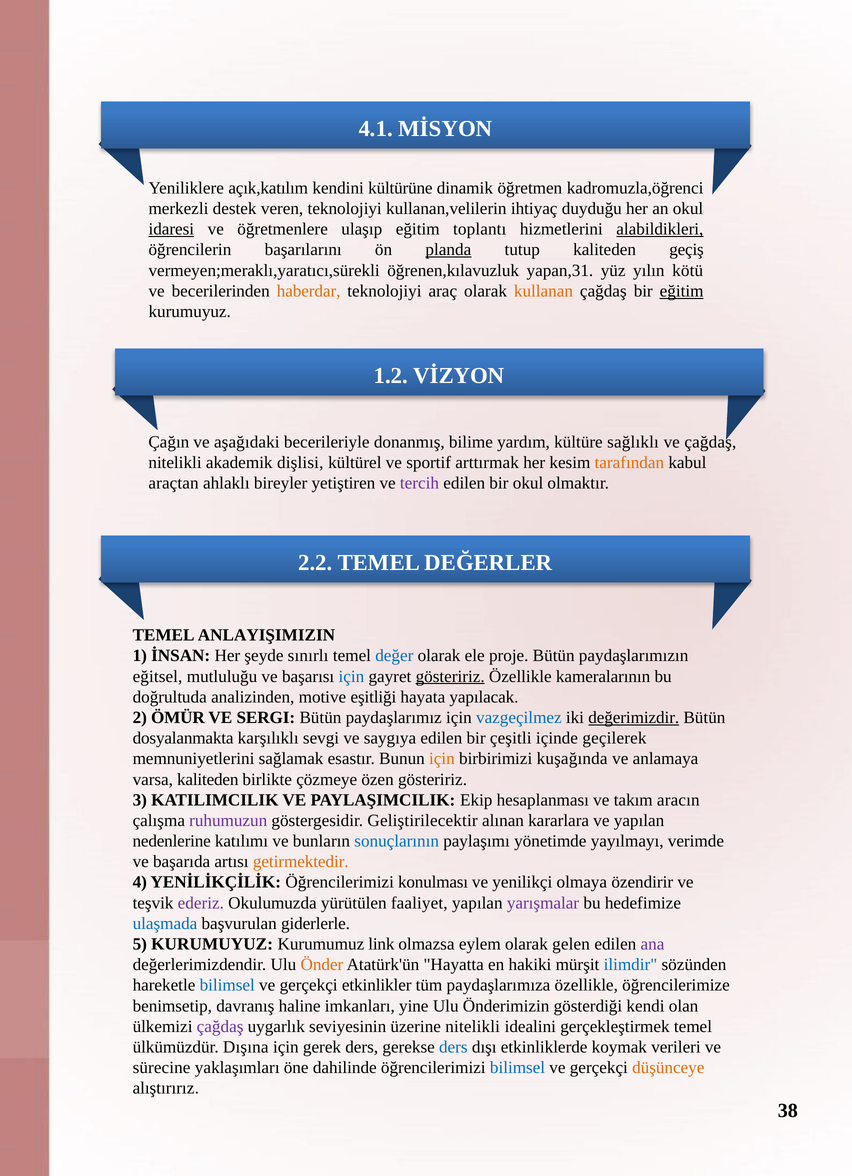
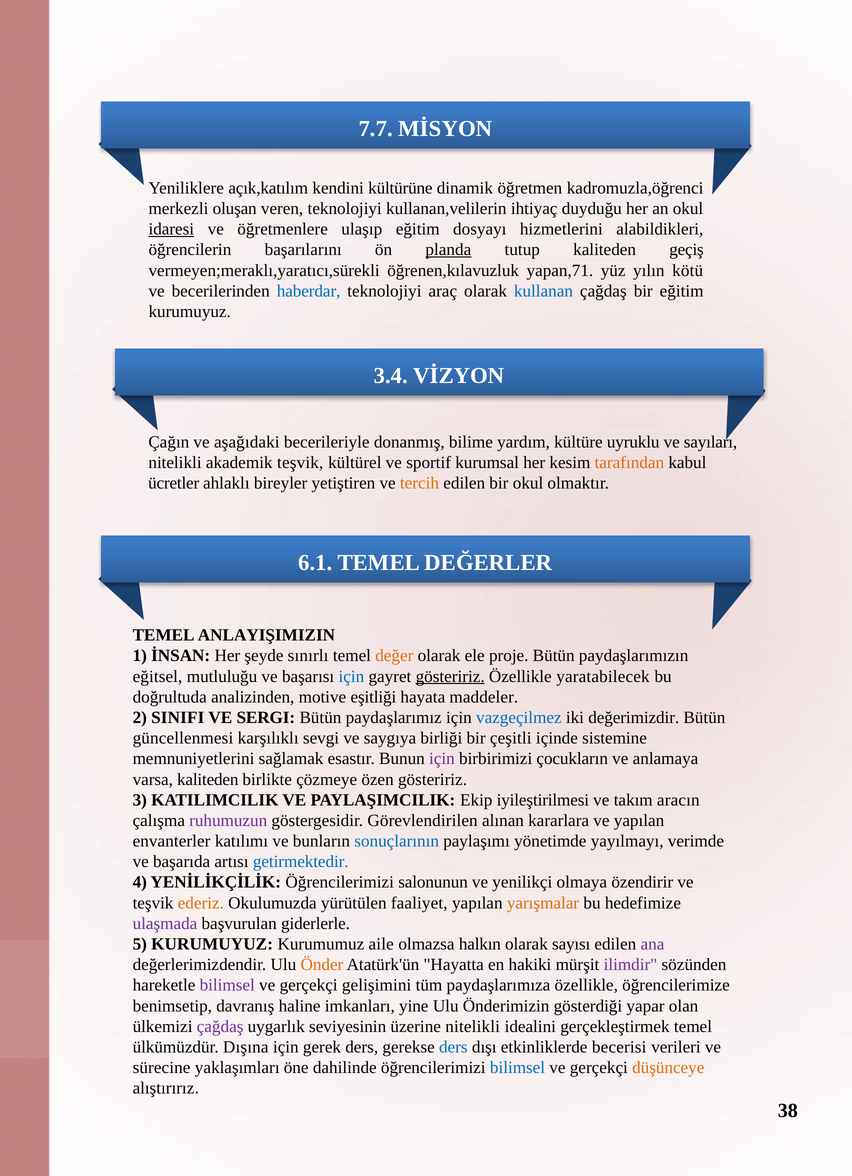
4.1: 4.1 -> 7.7 (376, 129)
destek: destek -> oluşan (235, 209)
toplantı: toplantı -> dosyayı (480, 229)
alabildikleri underline: present -> none (660, 229)
yapan,31: yapan,31 -> yapan,71 (560, 270)
haberdar colour: orange -> blue (309, 291)
kullanan colour: orange -> blue (543, 291)
eğitim underline: present -> none (682, 291)
1.2: 1.2 -> 3.4 (391, 376)
sağlıklı: sağlıklı -> uyruklu (633, 442)
ve çağdaş: çağdaş -> sayıları (711, 442)
akademik dişlisi: dişlisi -> teşvik (300, 463)
arttırmak: arttırmak -> kurumsal (487, 463)
araçtan: araçtan -> ücretler (174, 483)
tercih colour: purple -> orange (419, 483)
2.2: 2.2 -> 6.1 (315, 563)
değer colour: blue -> orange (394, 656)
kameralarının: kameralarının -> yaratabilecek (603, 677)
yapılacak: yapılacak -> maddeler (484, 697)
ÖMÜR: ÖMÜR -> SINIFI (178, 718)
değerimizdir underline: present -> none (634, 718)
dosyalanmakta: dosyalanmakta -> güncellenmesi (183, 738)
saygıya edilen: edilen -> birliği (441, 738)
geçilerek: geçilerek -> sistemine (615, 738)
için colour: orange -> purple (442, 759)
kuşağında: kuşağında -> çocukların (572, 759)
hesaplanması: hesaplanması -> iyileştirilmesi (543, 800)
Geliştirilecektir: Geliştirilecektir -> Görevlendirilen (423, 821)
nedenlerine: nedenlerine -> envanterler (172, 841)
getirmektedir colour: orange -> blue (301, 862)
konulması: konulması -> salonunun (433, 883)
ederiz colour: purple -> orange (201, 903)
yarışmalar colour: purple -> orange (543, 903)
ulaşmada colour: blue -> purple (165, 924)
link: link -> aile (381, 945)
eylem: eylem -> halkın (480, 945)
gelen: gelen -> sayısı (571, 945)
ilimdir colour: blue -> purple (630, 965)
bilimsel colour: blue -> purple (227, 986)
etkinlikler: etkinlikler -> gelişimini (377, 986)
kendi: kendi -> yapar (646, 1006)
koymak: koymak -> becerisi (619, 1048)
